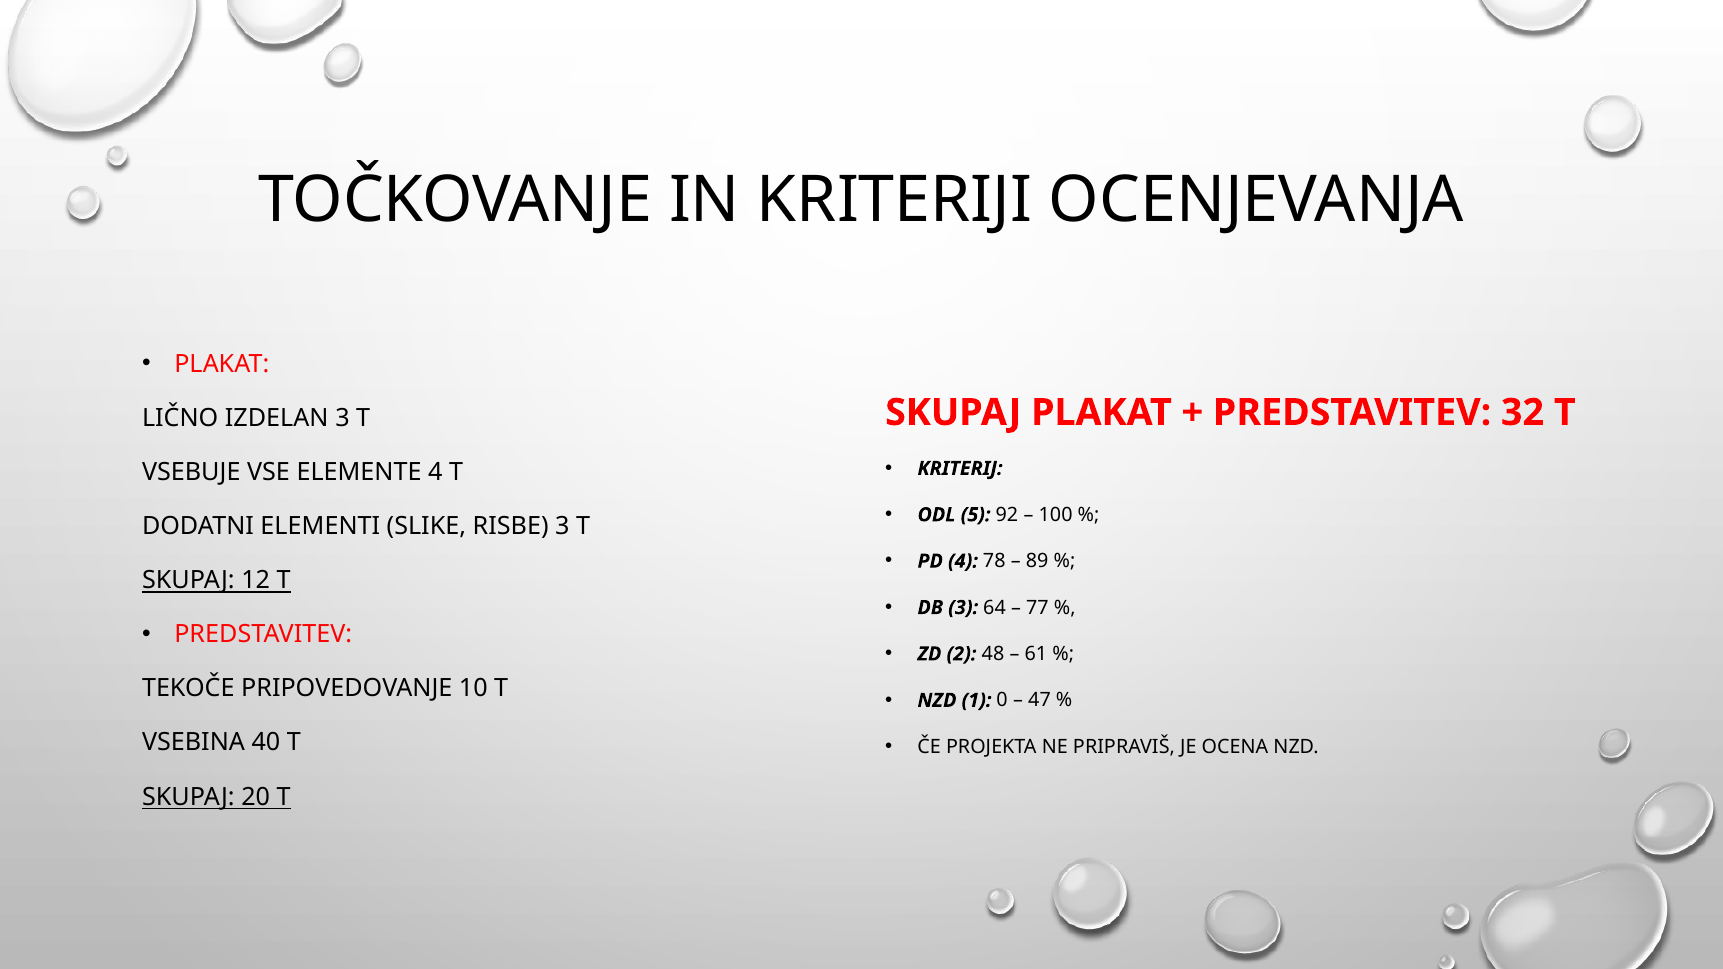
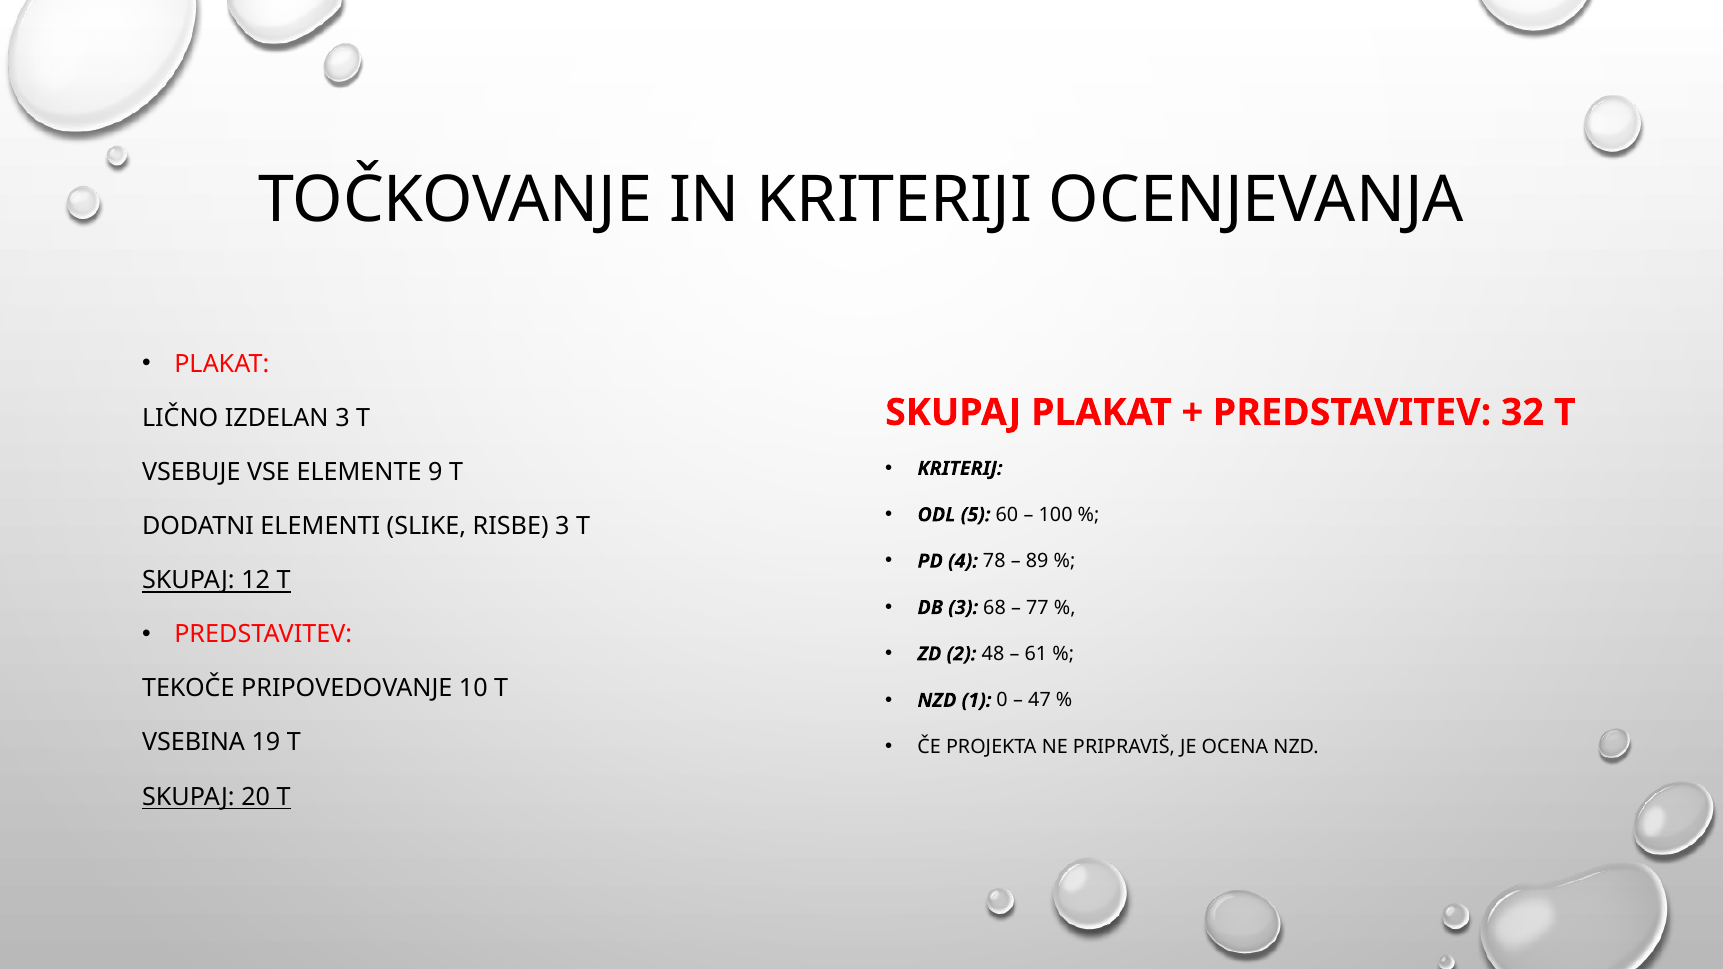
ELEMENTE 4: 4 -> 9 (435, 472)
92: 92 -> 60 (1007, 515)
64: 64 -> 68 (994, 608)
40: 40 -> 19 (266, 743)
